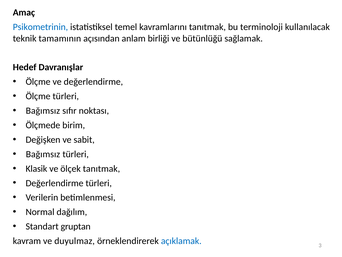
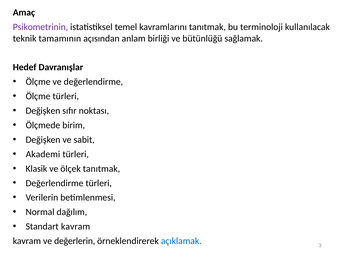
Psikometrinin colour: blue -> purple (40, 27)
Bağımsız: Bağımsız -> Değişken (43, 111)
Bağımsız: Bağımsız -> Akademi (43, 154)
Standart gruptan: gruptan -> kavram (76, 226)
duyulmaz: duyulmaz -> değerlerin (75, 241)
